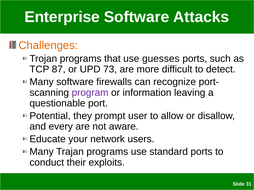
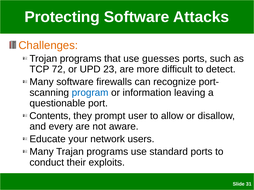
Enterprise: Enterprise -> Protecting (62, 17)
87: 87 -> 72 (59, 69)
73: 73 -> 23 (110, 69)
program colour: purple -> blue (90, 93)
Potential: Potential -> Contents (50, 116)
